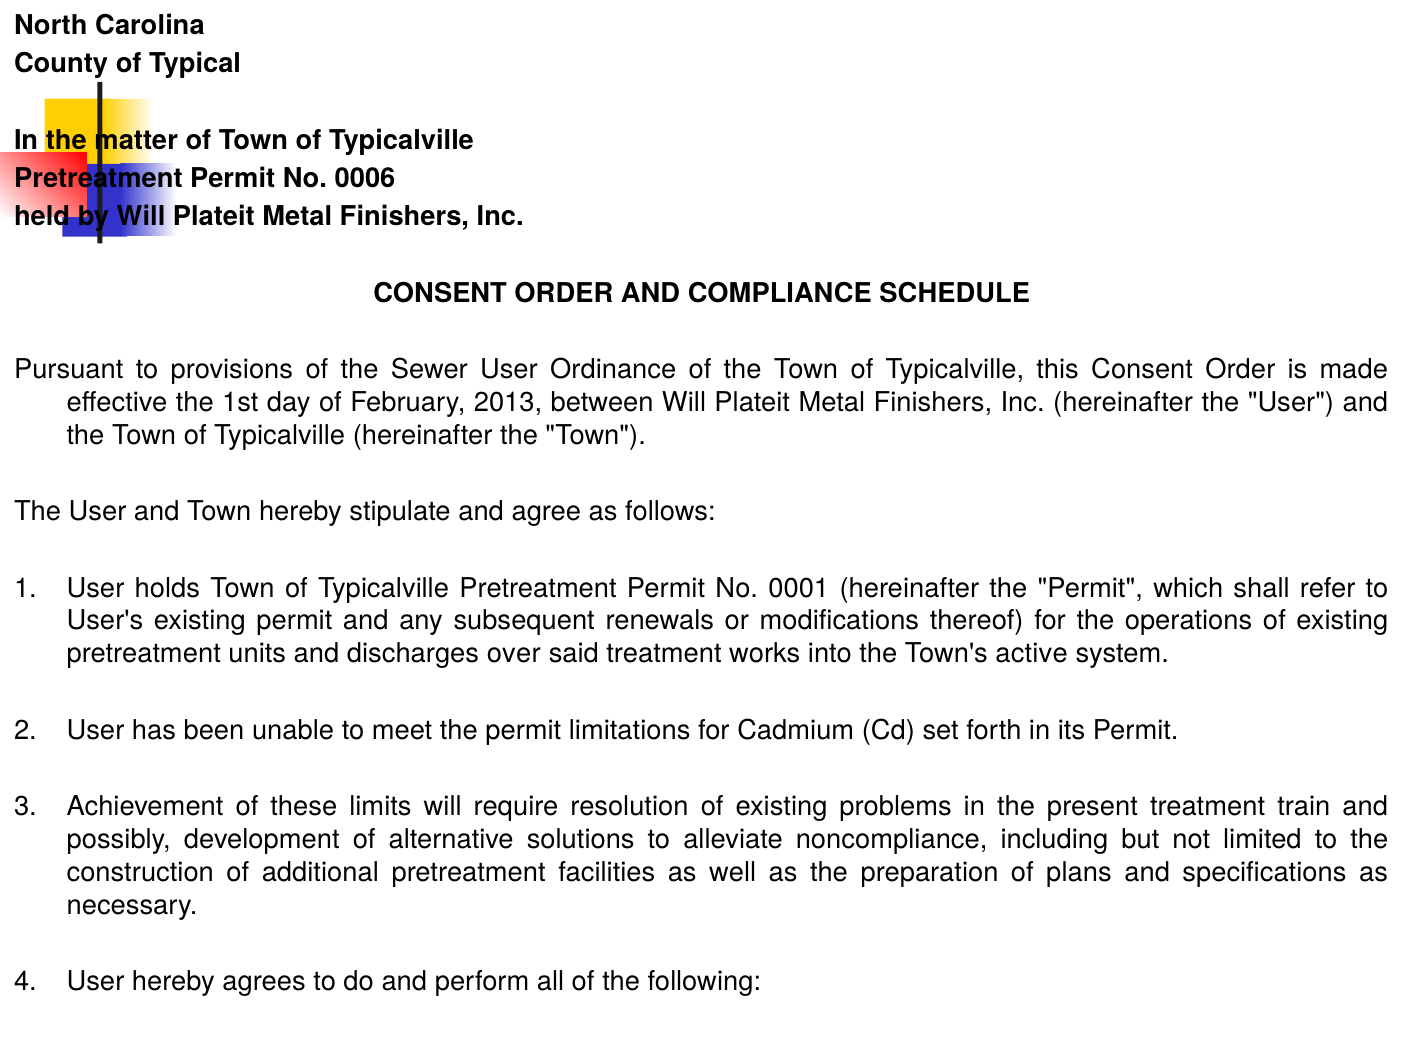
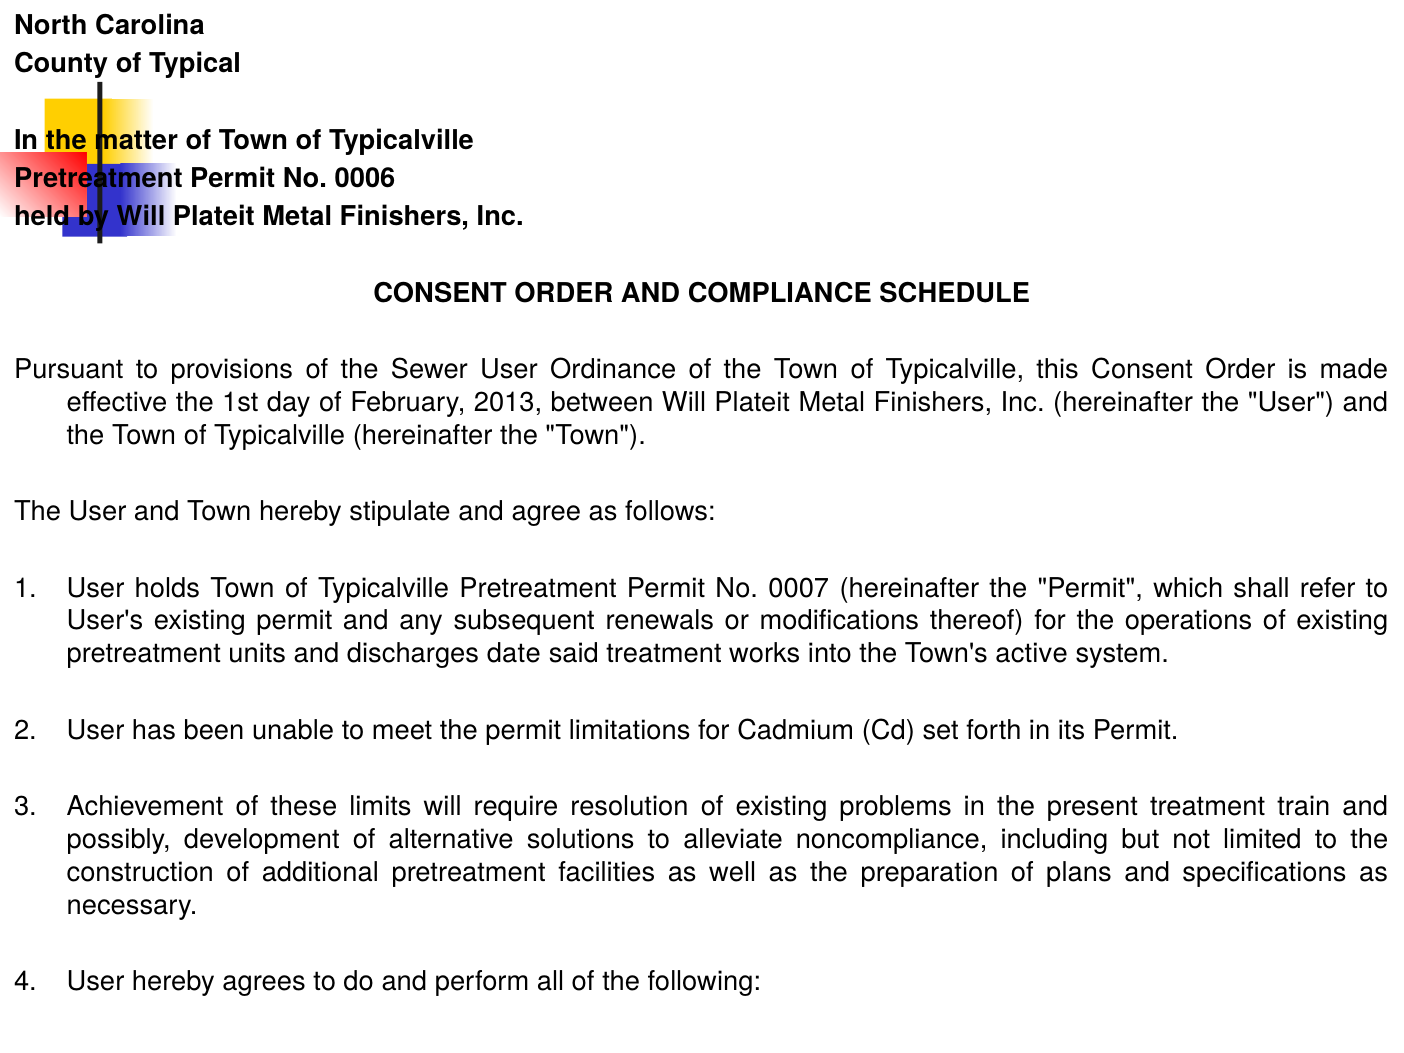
0001: 0001 -> 0007 (799, 588)
over: over -> date (514, 654)
